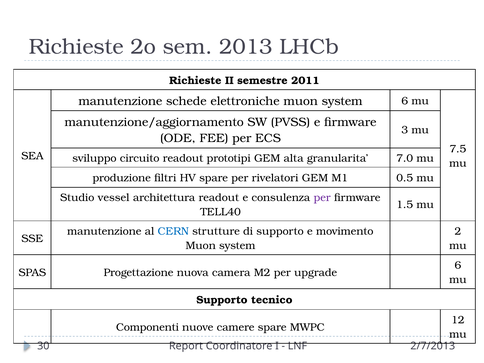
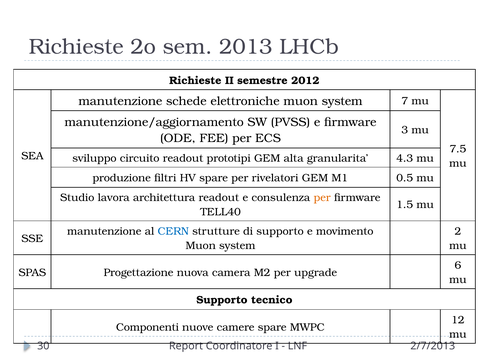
2011: 2011 -> 2012 (305, 80)
system 6: 6 -> 7 (405, 101)
7.0: 7.0 -> 4.3 (405, 158)
vessel: vessel -> lavora (114, 198)
per colour: purple -> orange (322, 198)
